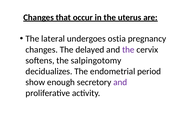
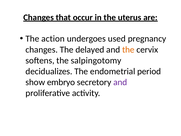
lateral: lateral -> action (53, 39)
ostia: ostia -> used (117, 39)
the colour: purple -> orange (128, 50)
enough: enough -> embryo (61, 82)
